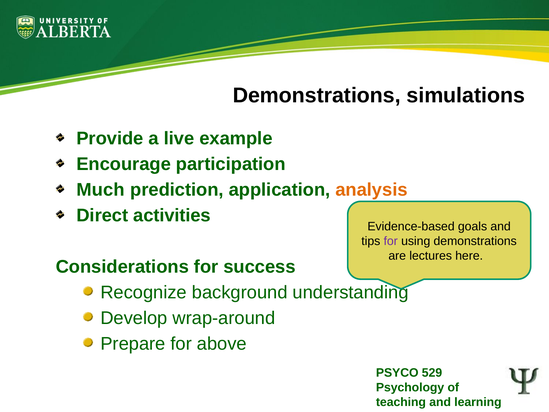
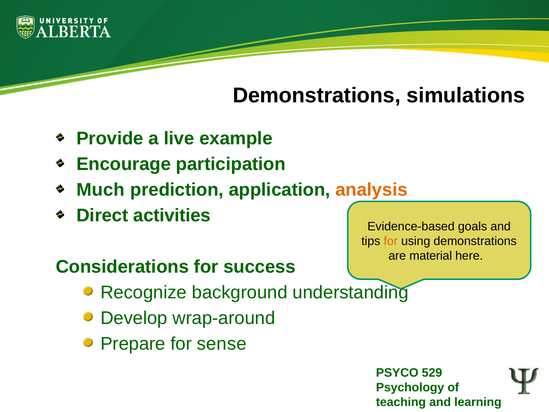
for colour: purple -> orange (391, 241)
lectures: lectures -> material (431, 256)
above: above -> sense (222, 343)
